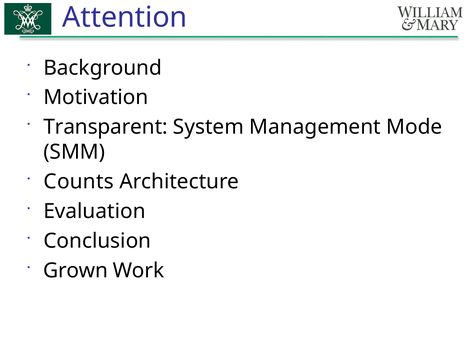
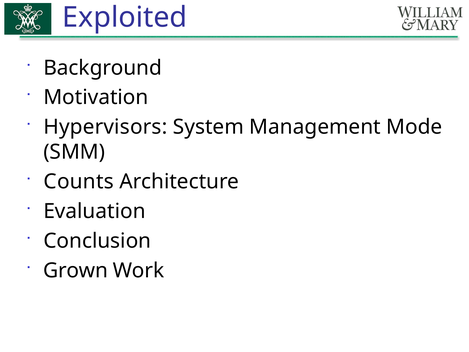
Attention: Attention -> Exploited (125, 17)
Transparent: Transparent -> Hypervisors (105, 127)
